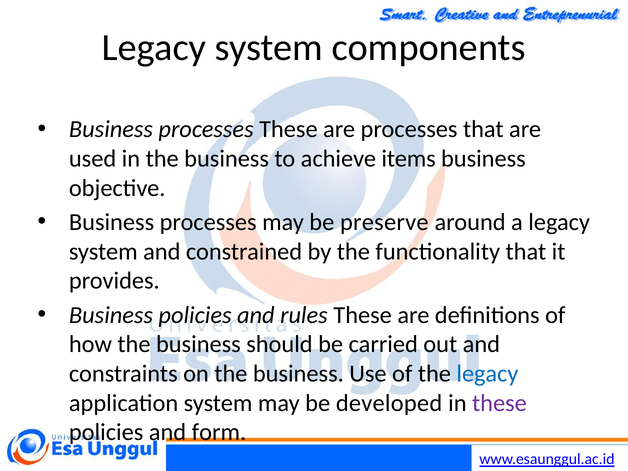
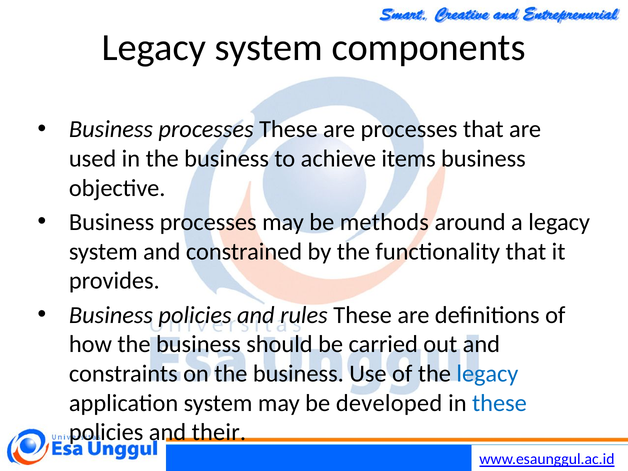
preserve: preserve -> methods (384, 222)
these colour: purple -> blue (499, 403)
form: form -> their (219, 432)
